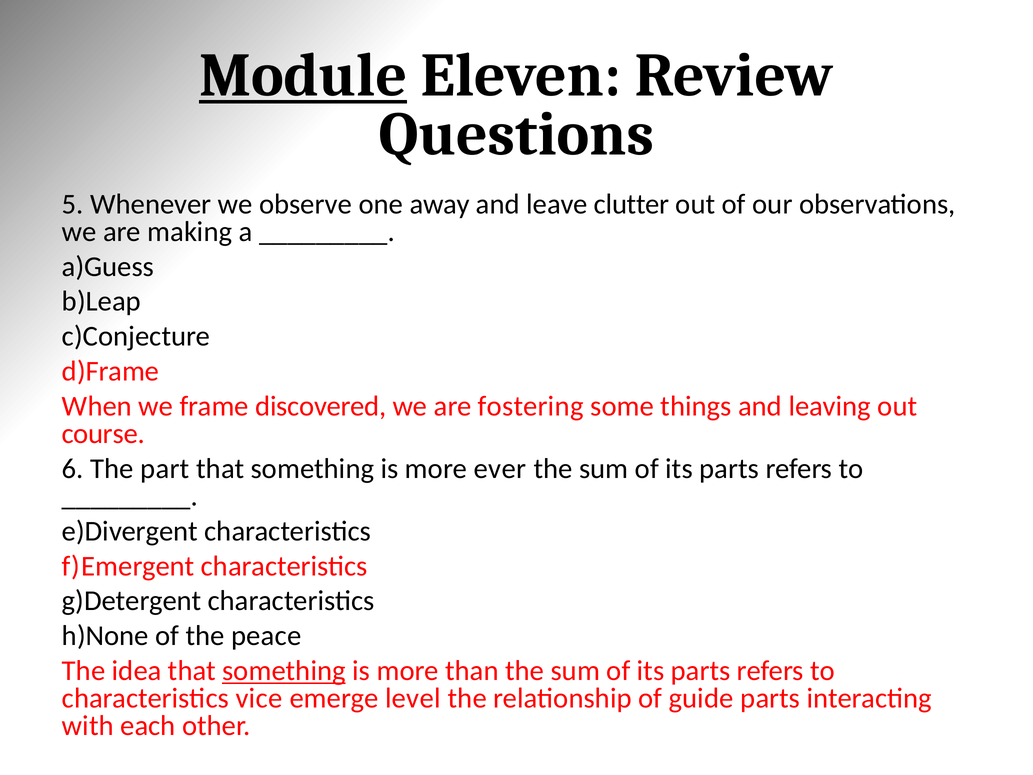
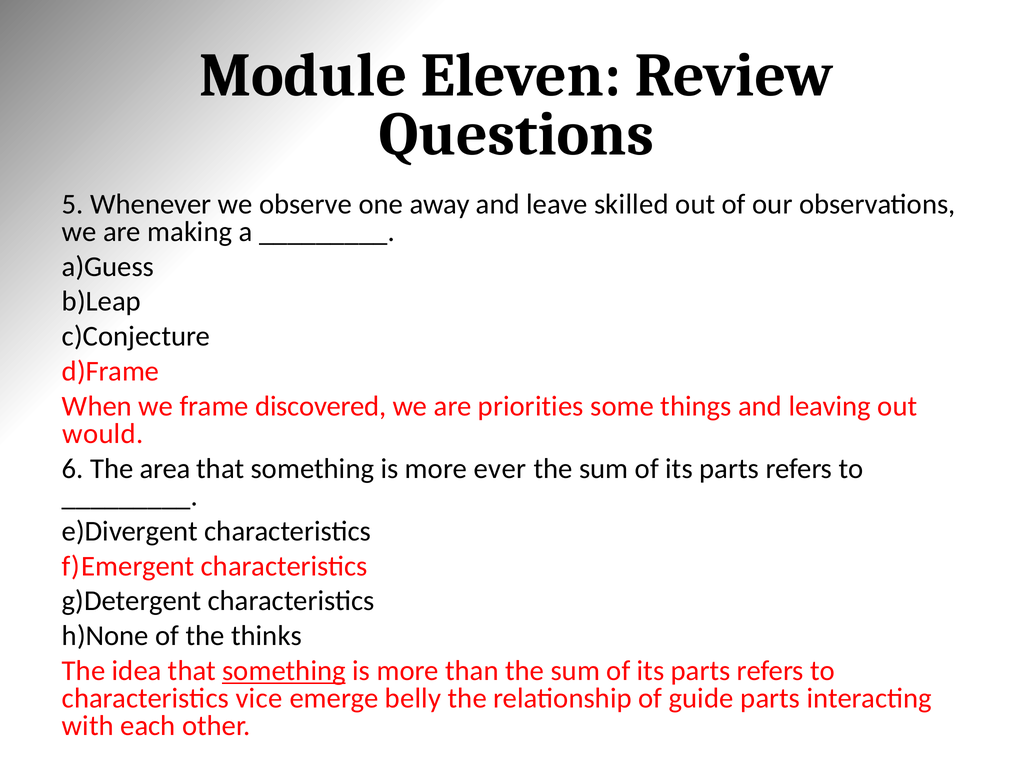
Module underline: present -> none (303, 75)
clutter: clutter -> skilled (631, 204)
fostering: fostering -> priorities (531, 406)
course: course -> would (103, 434)
part: part -> area (165, 469)
peace: peace -> thinks (266, 636)
level: level -> belly (413, 698)
